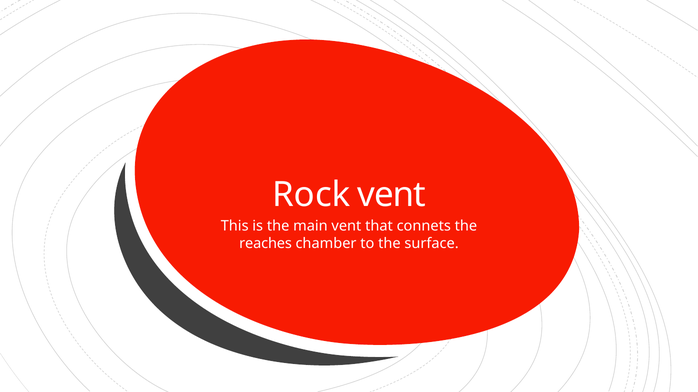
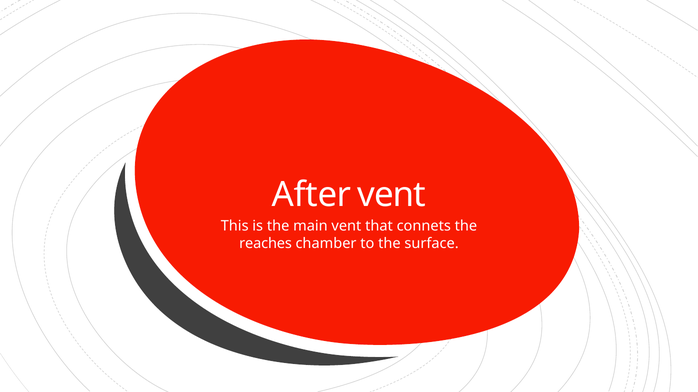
Rock: Rock -> After (312, 195)
